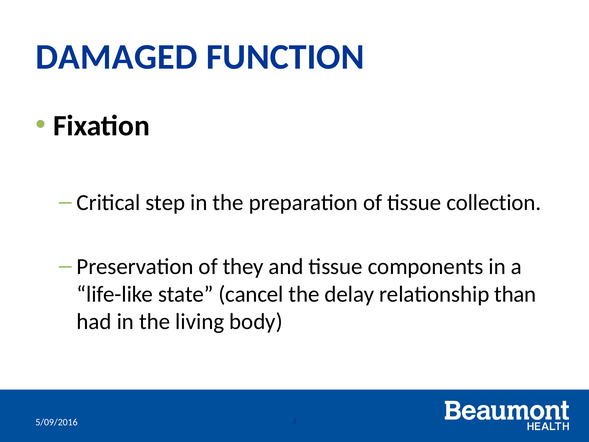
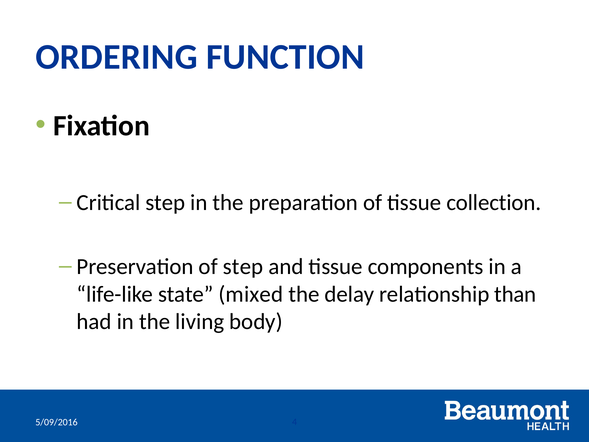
DAMAGED: DAMAGED -> ORDERING (117, 57)
of they: they -> step (243, 267)
cancel: cancel -> mixed (251, 294)
